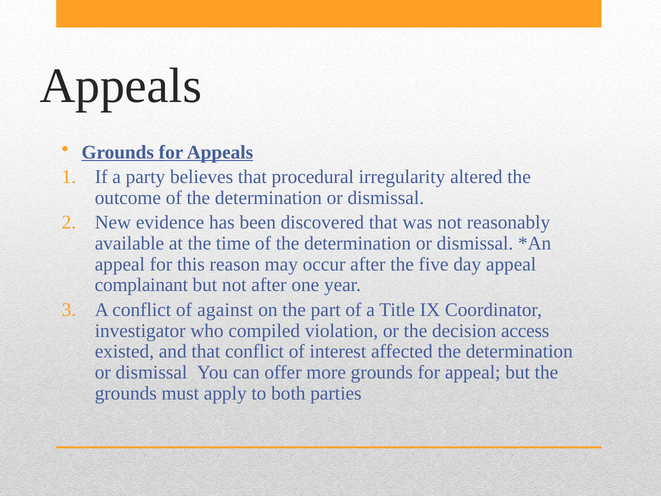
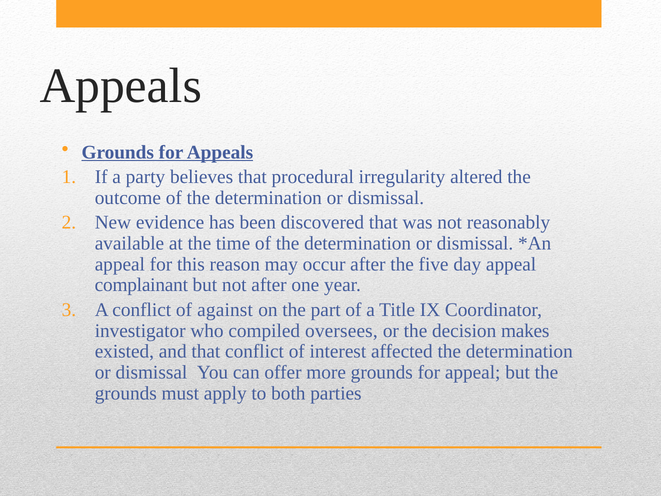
violation: violation -> oversees (341, 330)
access: access -> makes (525, 330)
